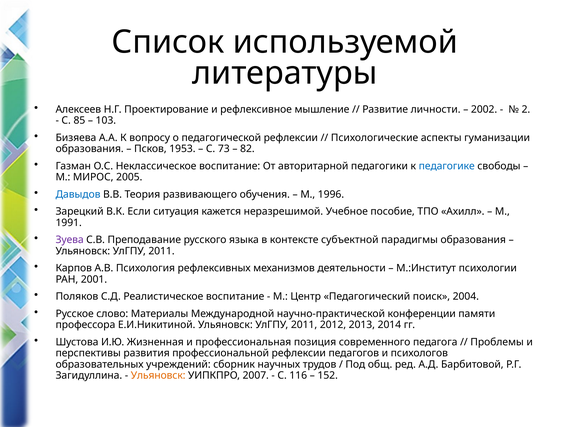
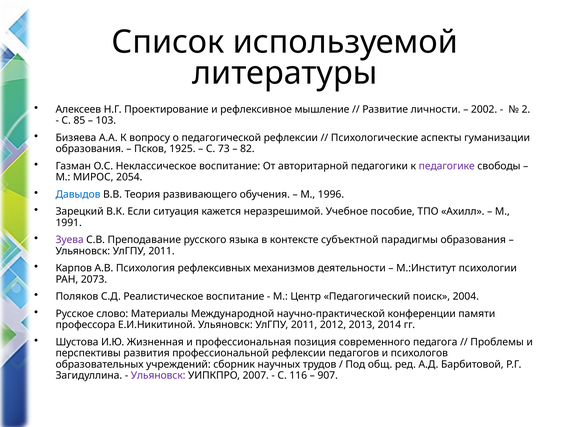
1953: 1953 -> 1925 (182, 149)
педагогике colour: blue -> purple (447, 166)
2005: 2005 -> 2054 (129, 177)
2001: 2001 -> 2073 (94, 280)
Ульяновск colour: orange -> purple (158, 376)
152: 152 -> 907 (328, 376)
